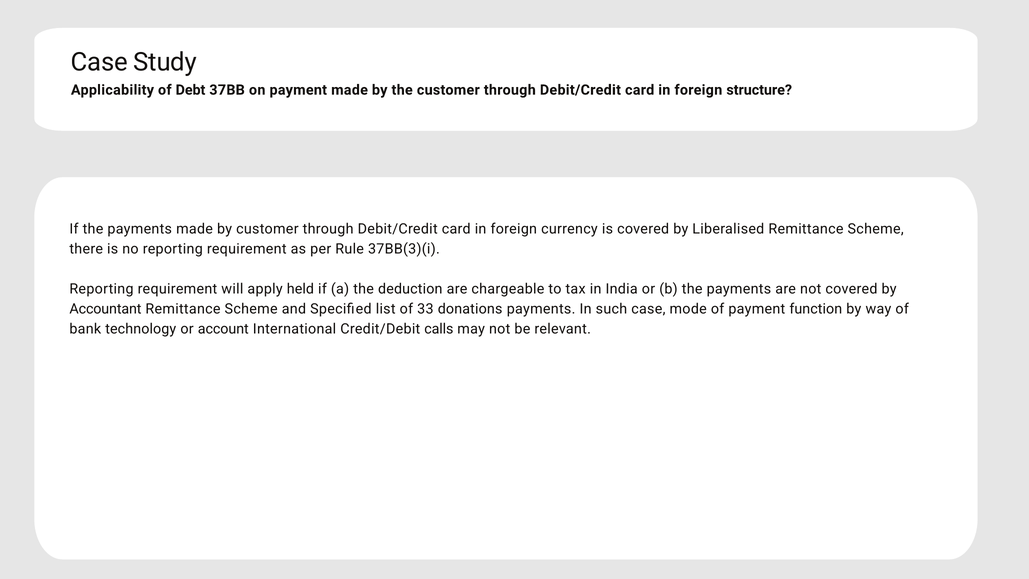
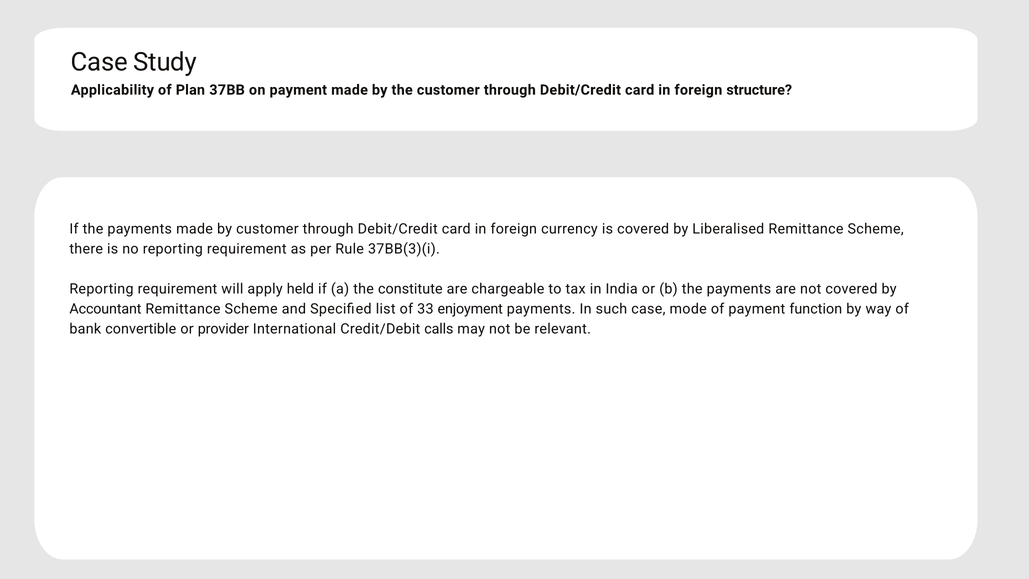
Debt: Debt -> Plan (190, 90)
deduction: deduction -> constitute (410, 289)
donations: donations -> enjoyment (470, 309)
technology: technology -> convertible (141, 329)
account: account -> provider (223, 329)
